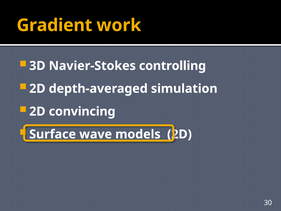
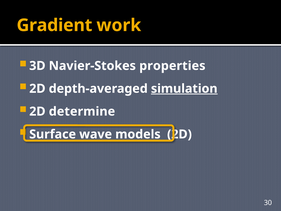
controlling: controlling -> properties (172, 66)
simulation underline: none -> present (184, 89)
convincing: convincing -> determine (82, 111)
